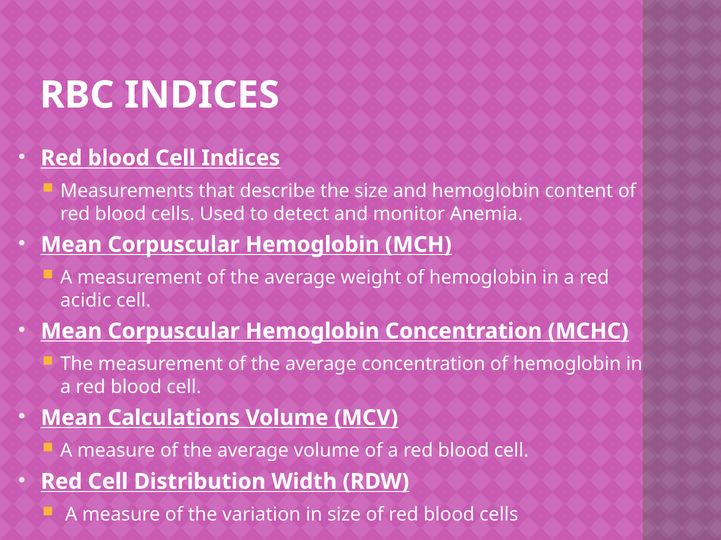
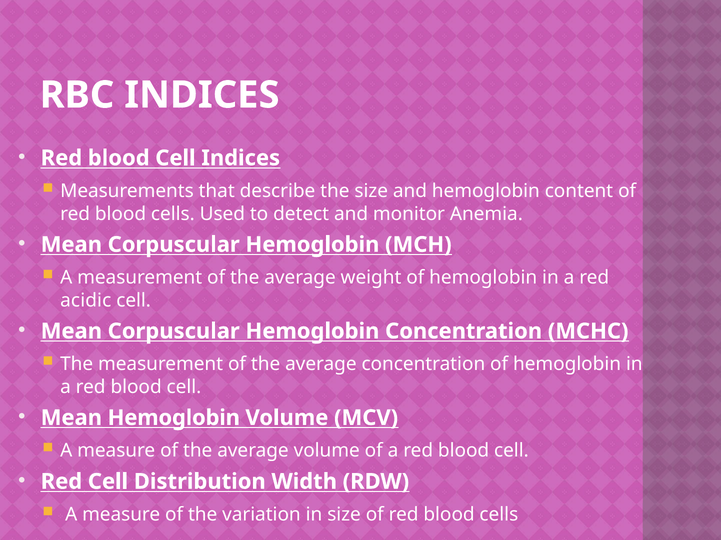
Mean Calculations: Calculations -> Hemoglobin (174, 418)
